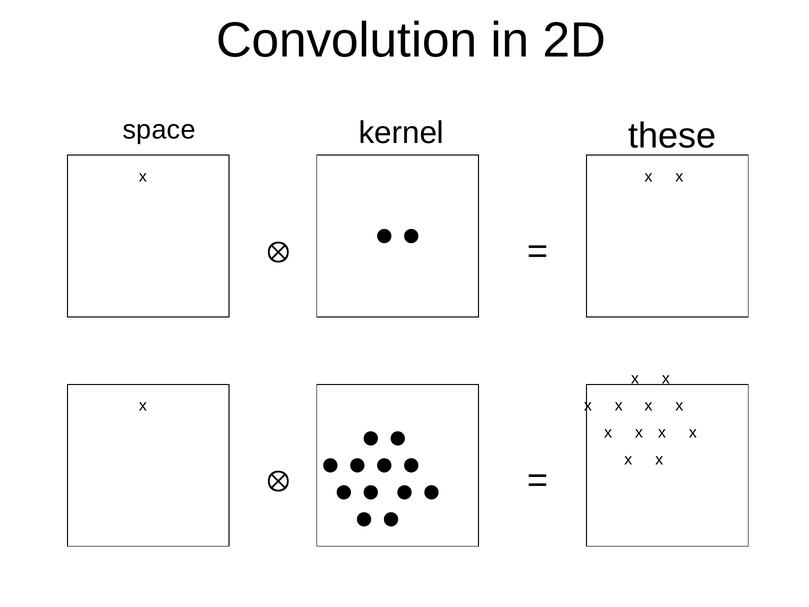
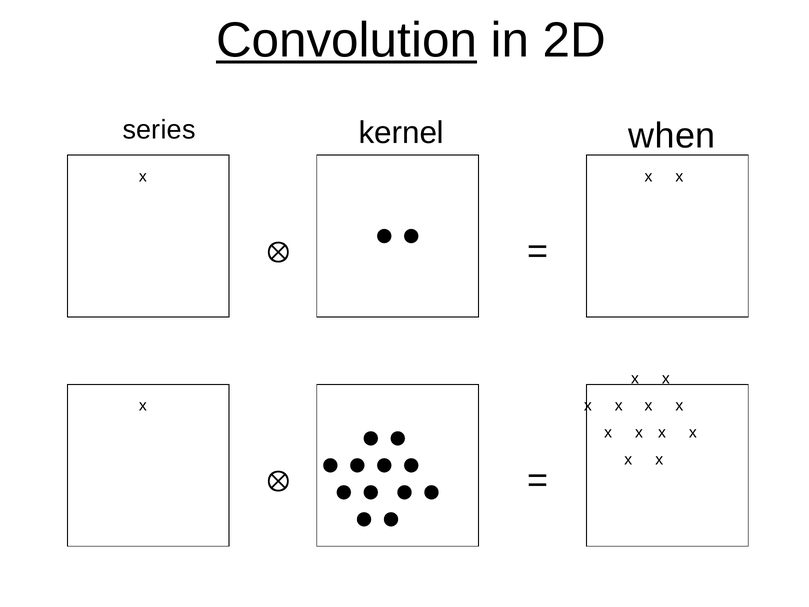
Convolution underline: none -> present (347, 41)
space: space -> series (159, 130)
these: these -> when (672, 136)
